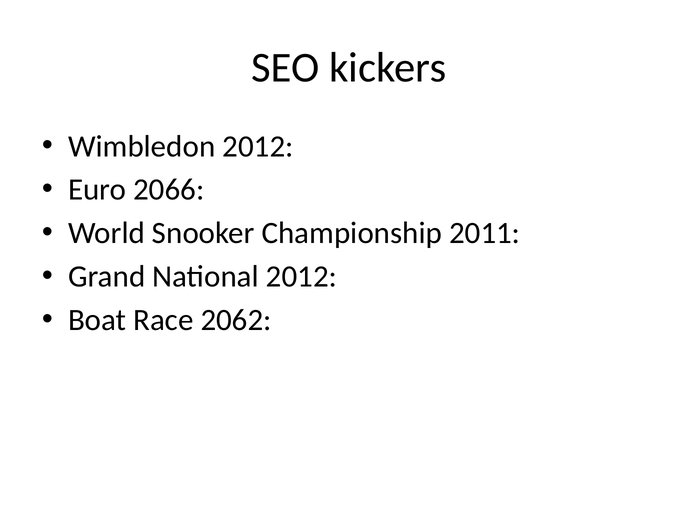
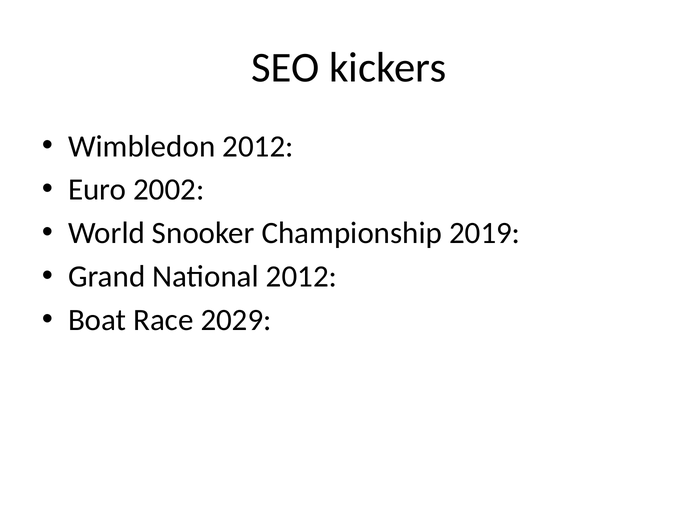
2066: 2066 -> 2002 (169, 190)
2011: 2011 -> 2019 (485, 233)
2062: 2062 -> 2029 (236, 320)
